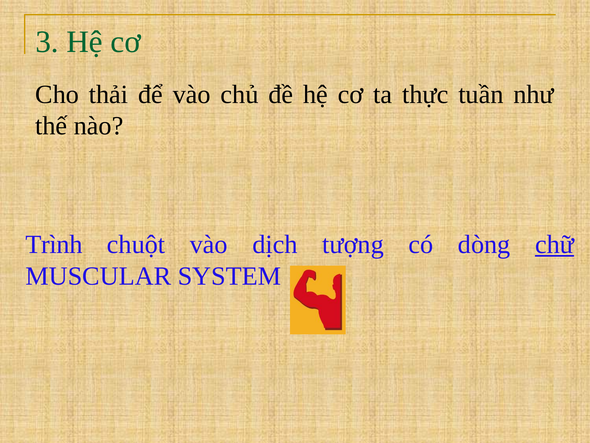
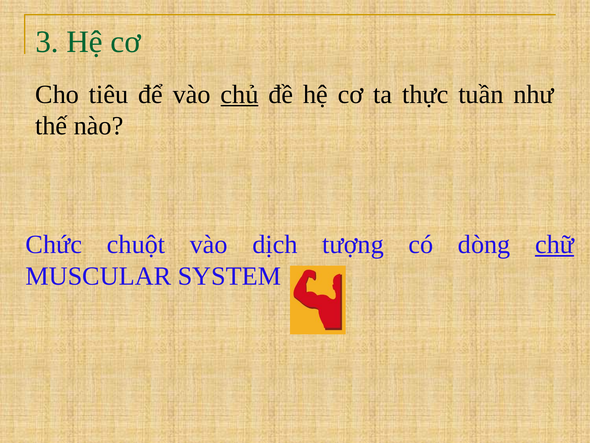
thải: thải -> tiêu (109, 94)
chủ underline: none -> present (240, 94)
Trình: Trình -> Chức (54, 244)
